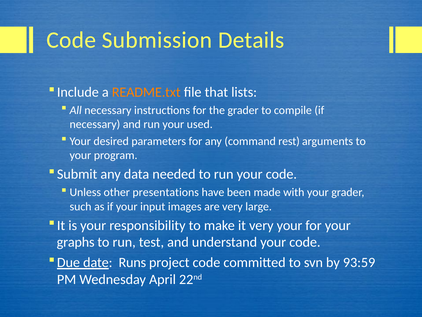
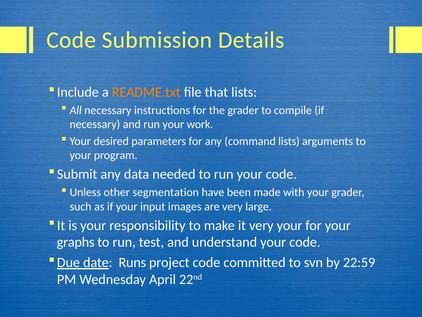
used: used -> work (200, 124)
command rest: rest -> lists (289, 141)
presentations: presentations -> segmentation (166, 192)
93:59: 93:59 -> 22:59 (359, 262)
